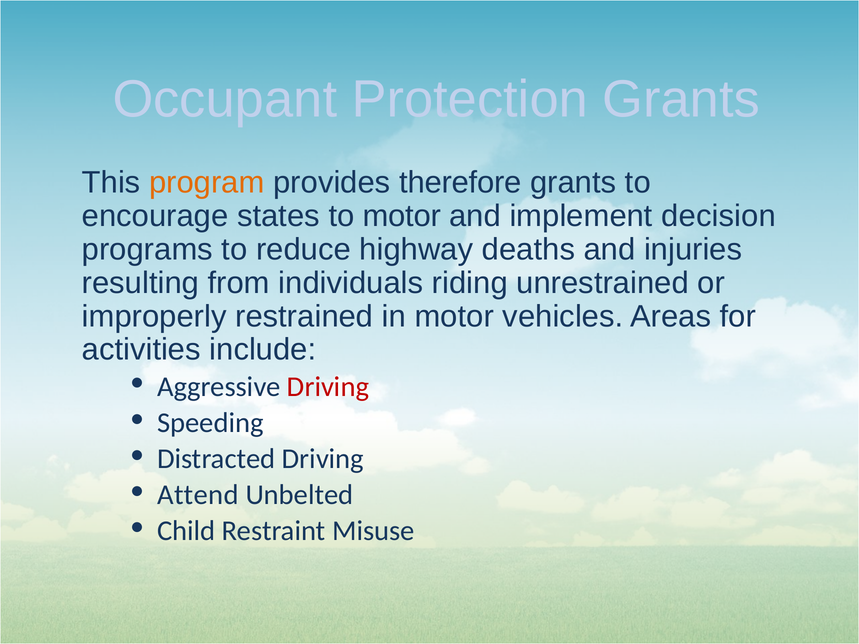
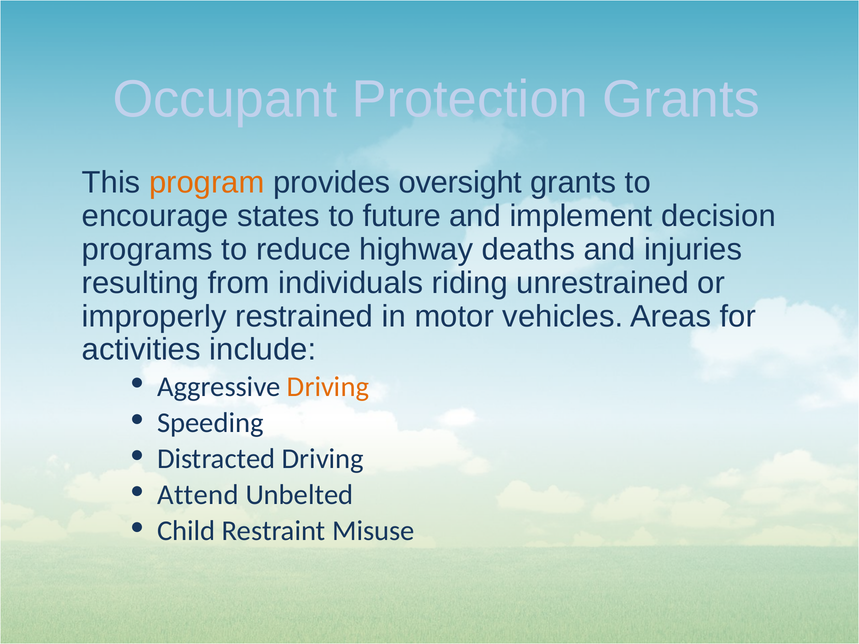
therefore: therefore -> oversight (460, 182)
to motor: motor -> future (402, 216)
Driving colour: red -> orange (328, 387)
